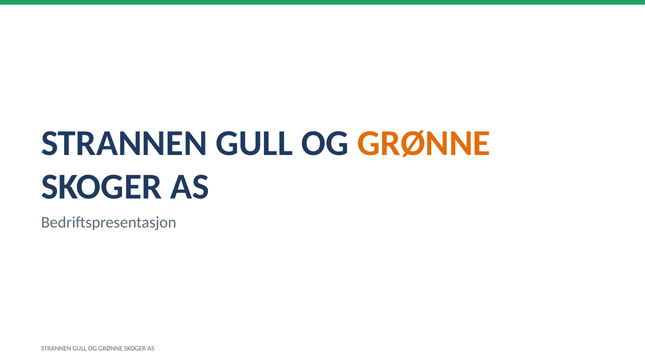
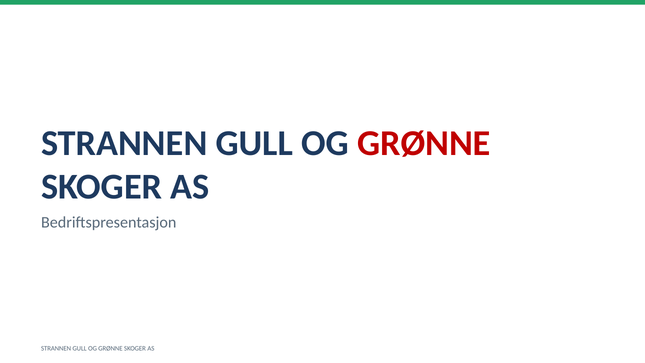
GRØNNE colour: orange -> red (424, 143)
